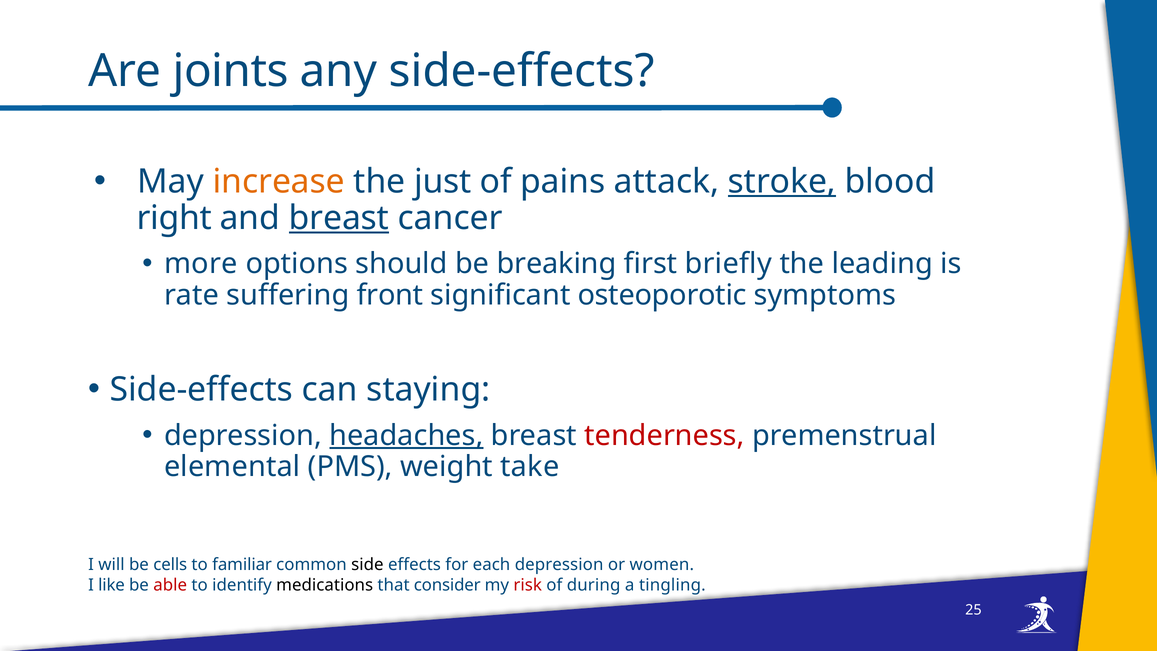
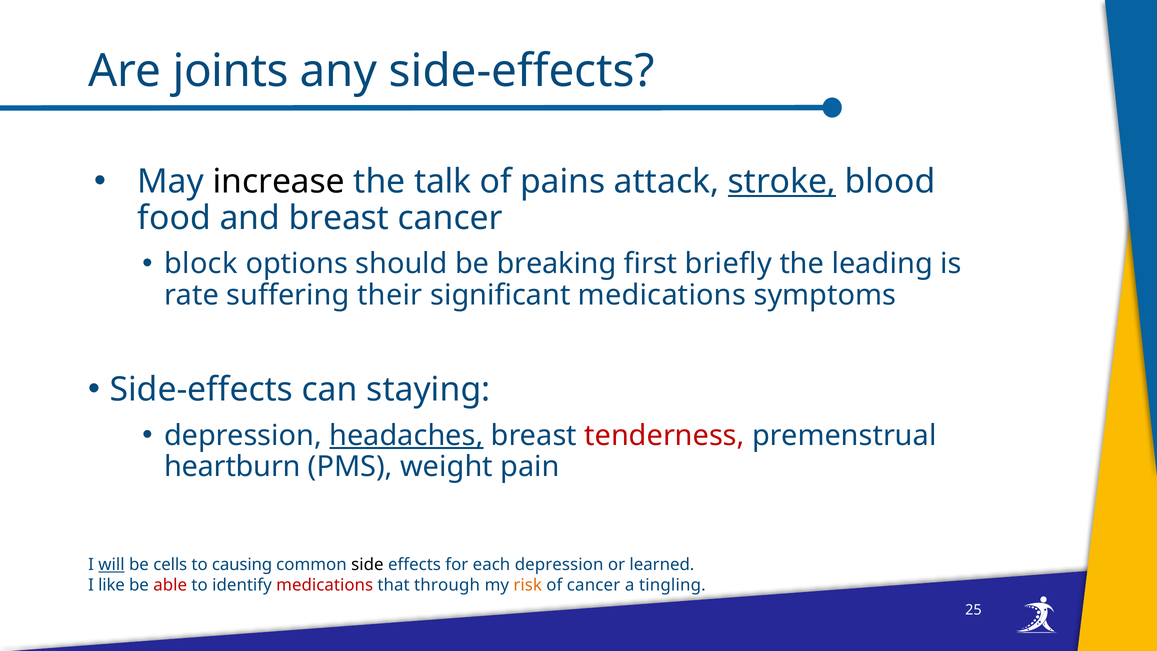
increase colour: orange -> black (279, 181)
just: just -> talk (443, 181)
right: right -> food (174, 218)
breast underline: present -> none (339, 218)
more: more -> block (201, 264)
front: front -> their (390, 295)
significant osteoporotic: osteoporotic -> medications (662, 295)
elemental: elemental -> heartburn (232, 467)
take: take -> pain (530, 467)
will underline: none -> present (111, 565)
familiar: familiar -> causing (242, 565)
women: women -> learned (662, 565)
medications colour: black -> red (325, 585)
consider: consider -> through (447, 585)
risk colour: red -> orange (528, 585)
of during: during -> cancer (594, 585)
